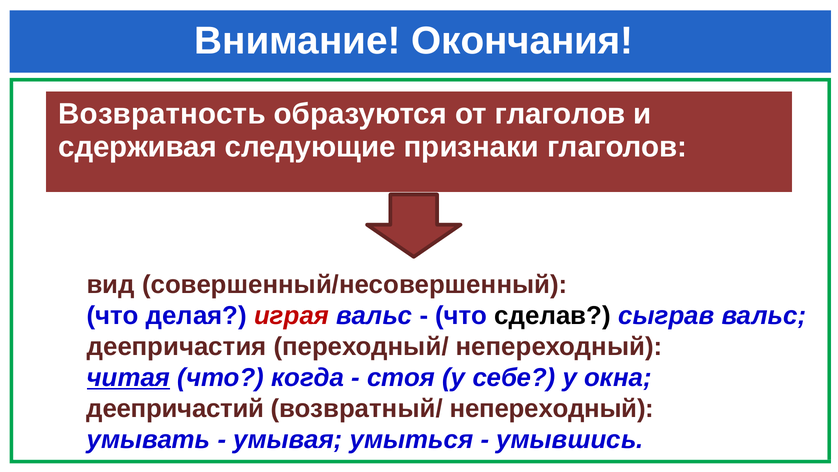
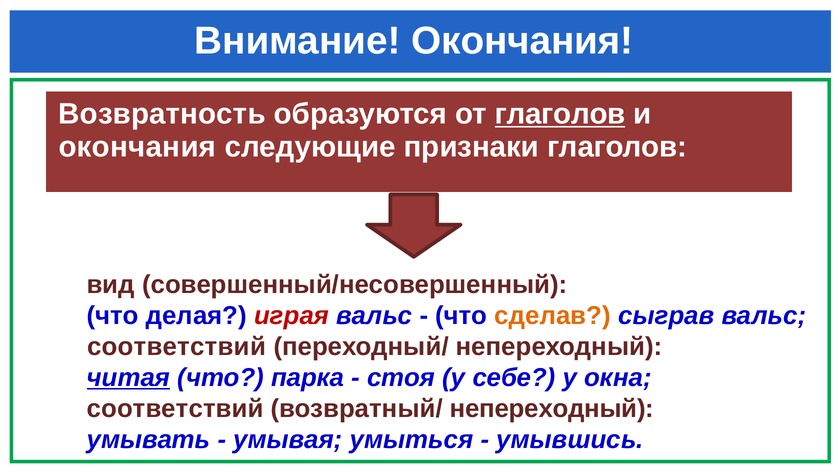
глаголов underline: none -> present (560, 114)
сдерживая: сдерживая -> окончания (137, 147)
сделав colour: black -> orange (553, 315)
деепричастия: деепричастия -> соответствий (176, 346)
когда: когда -> парка (308, 377)
деепричастий: деепричастий -> соответствий (175, 408)
